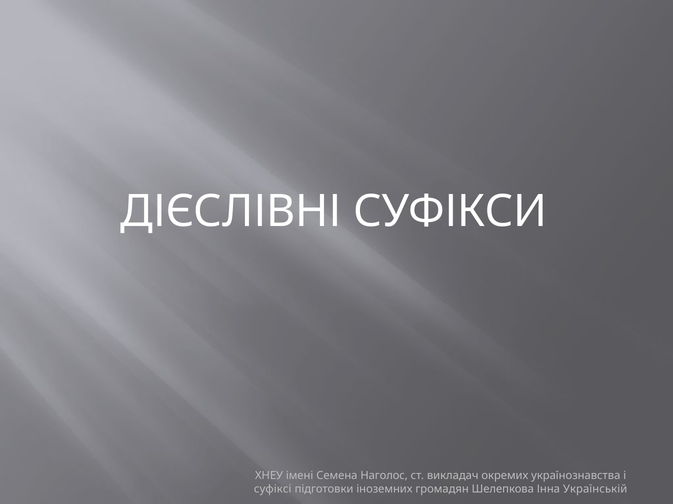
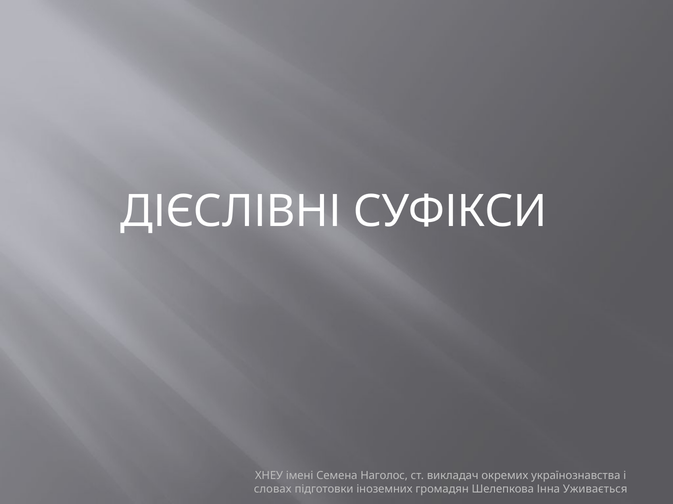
суфіксі: суфіксі -> словах (273, 490)
Українській: Українській -> Уживається (595, 490)
